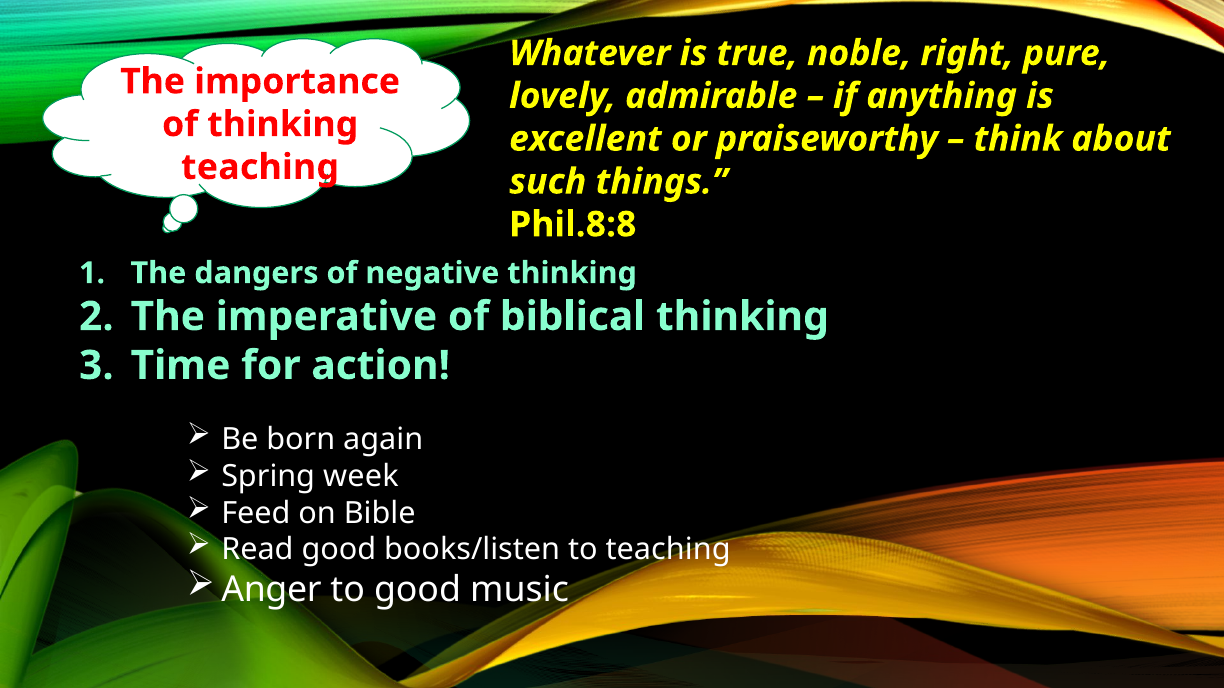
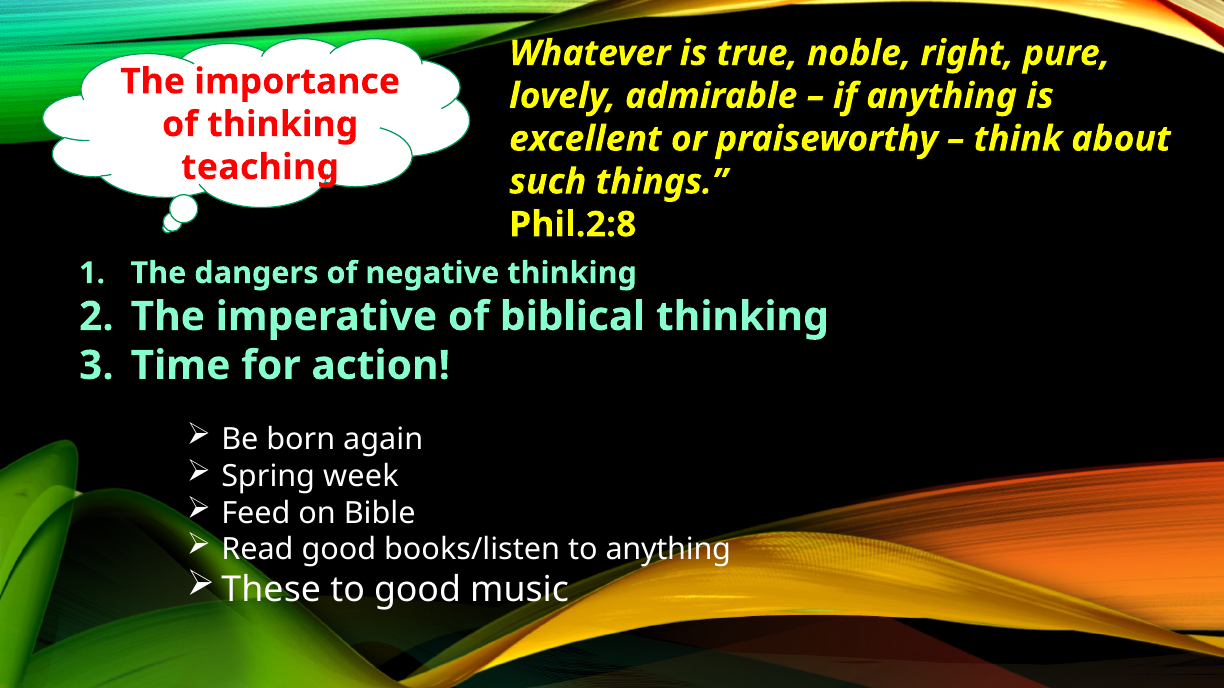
Phil.8:8: Phil.8:8 -> Phil.2:8 (573, 225)
to teaching: teaching -> anything (668, 550)
Anger: Anger -> These (271, 590)
